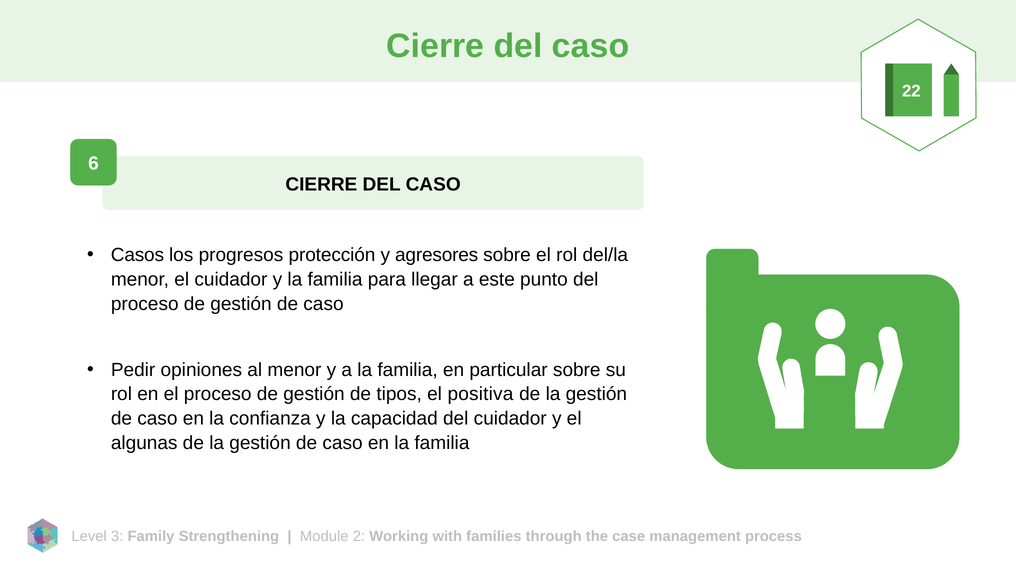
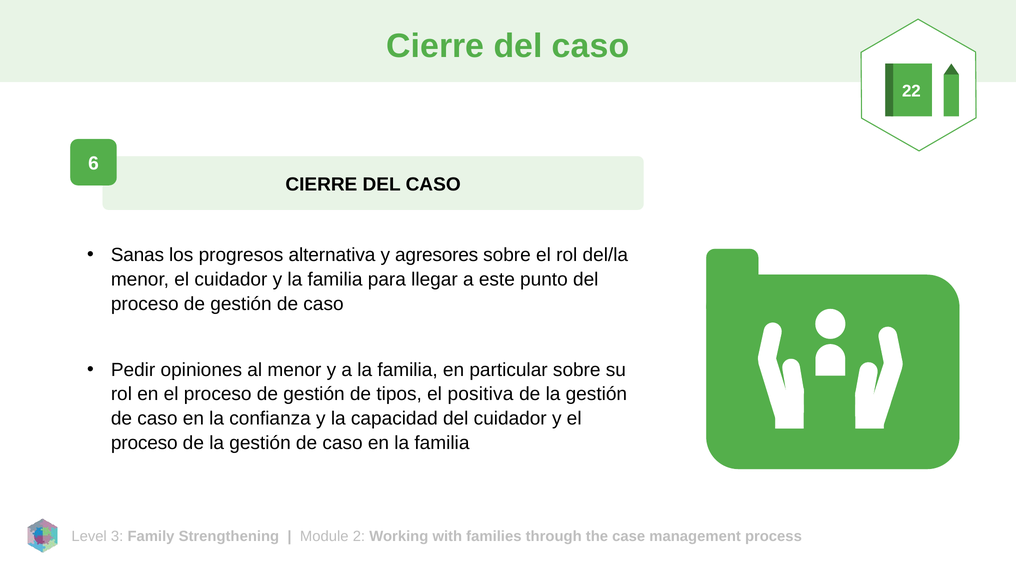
Casos: Casos -> Sanas (137, 255)
protección: protección -> alternativa (332, 255)
algunas: algunas -> proceso (144, 443)
